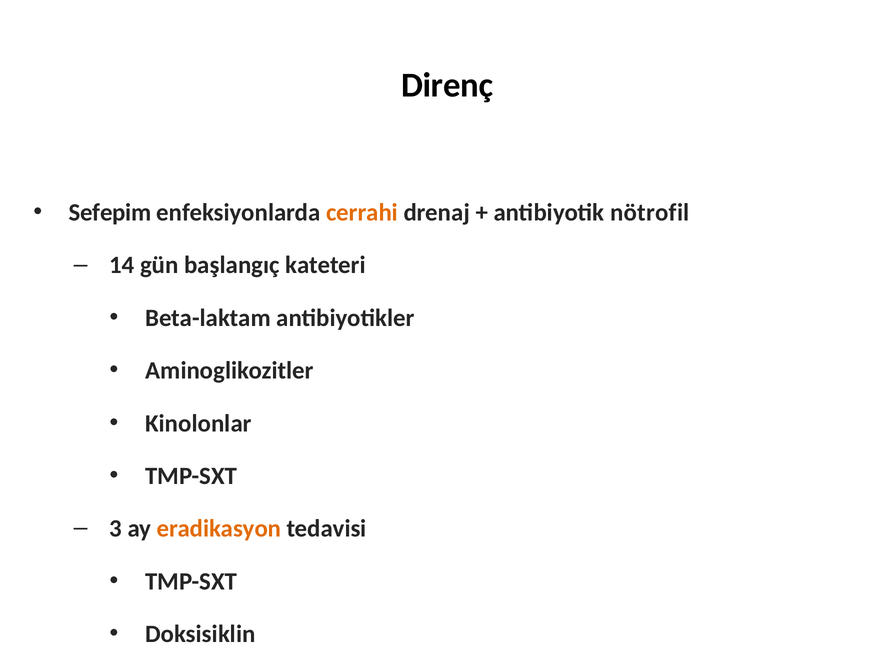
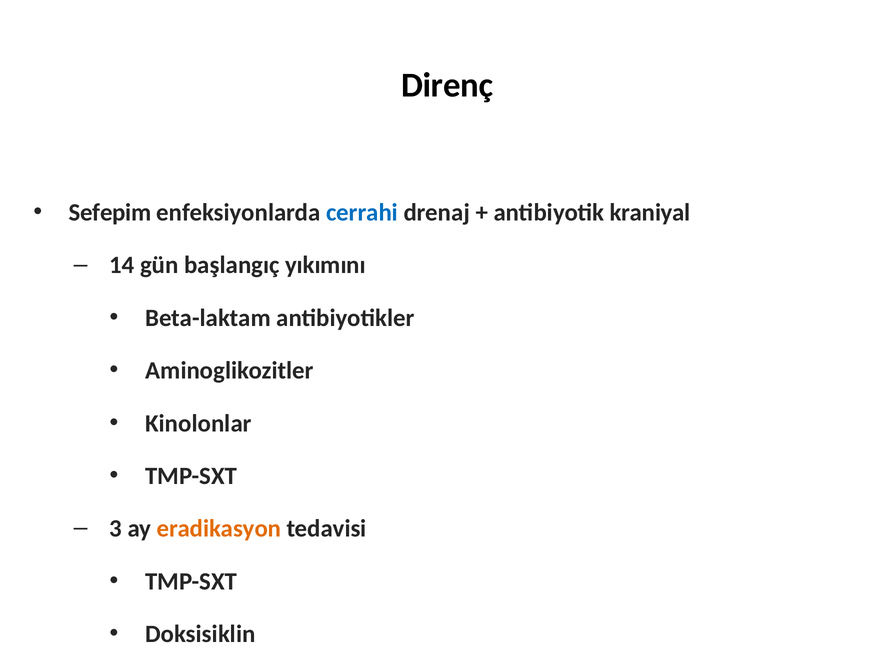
cerrahi colour: orange -> blue (362, 212)
nötrofil: nötrofil -> kraniyal (650, 212)
kateteri: kateteri -> yıkımını (326, 265)
